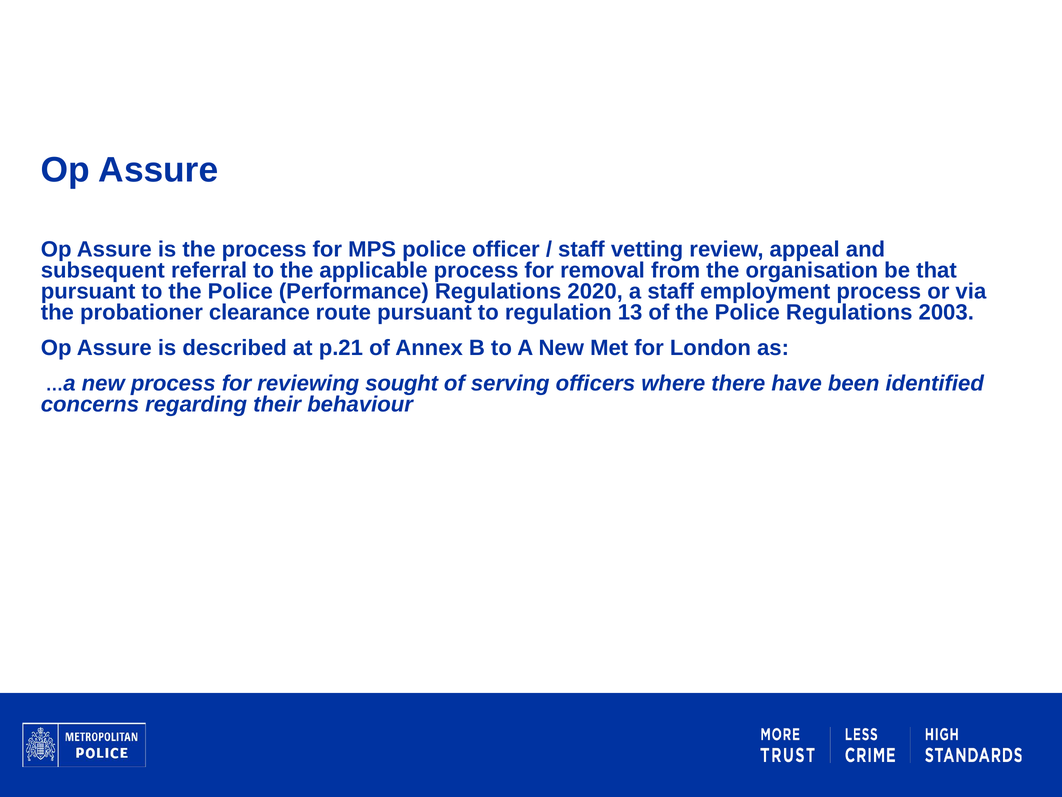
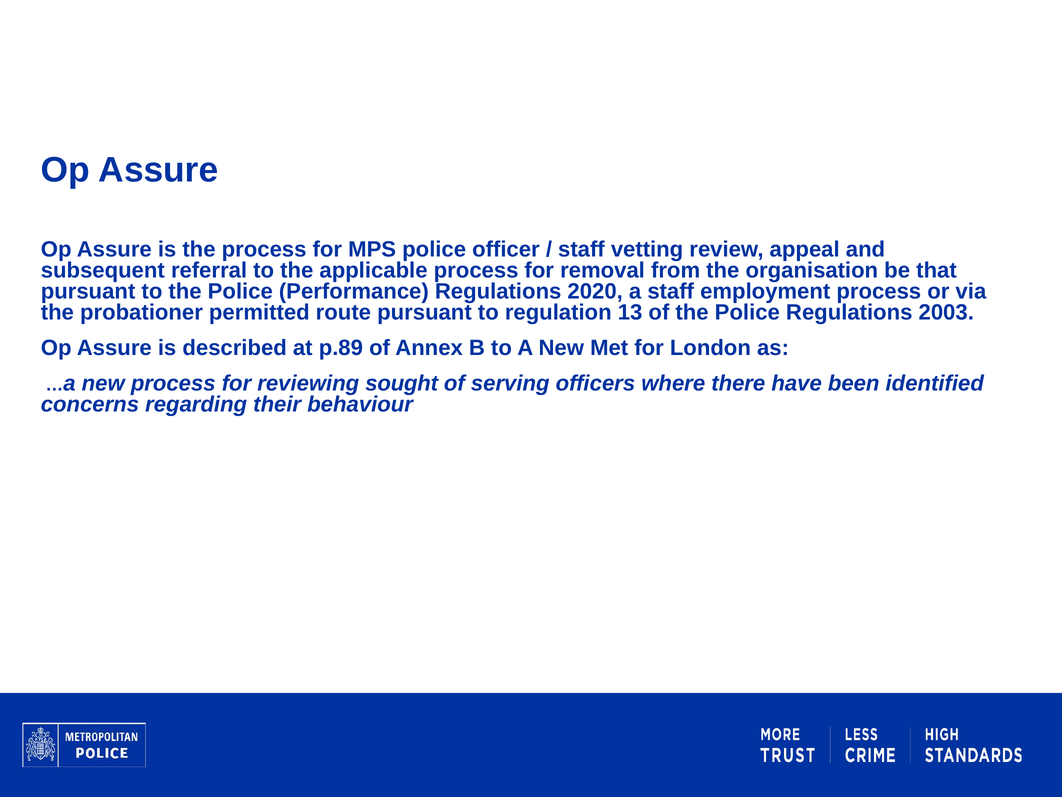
clearance: clearance -> permitted (259, 312)
p.21: p.21 -> p.89 (341, 348)
